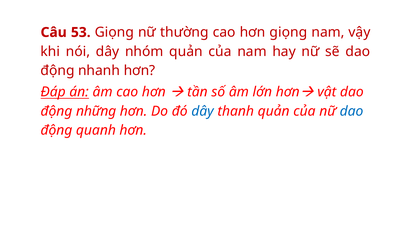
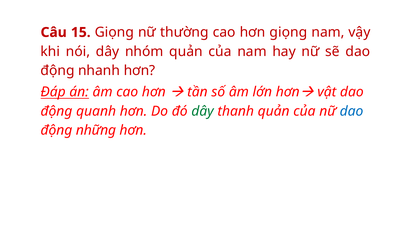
53: 53 -> 15 (81, 32)
những: những -> quanh (96, 111)
dây colour: blue -> green (203, 111)
quanh: quanh -> những (96, 130)
